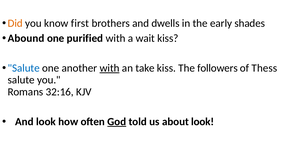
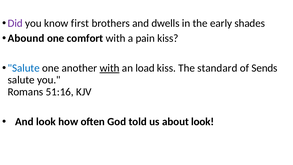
Did colour: orange -> purple (15, 23)
purified: purified -> comfort (85, 38)
wait: wait -> pain (145, 38)
take: take -> load (145, 68)
followers: followers -> standard (217, 68)
Thess: Thess -> Sends (264, 68)
32:16: 32:16 -> 51:16 (60, 92)
God underline: present -> none (117, 122)
